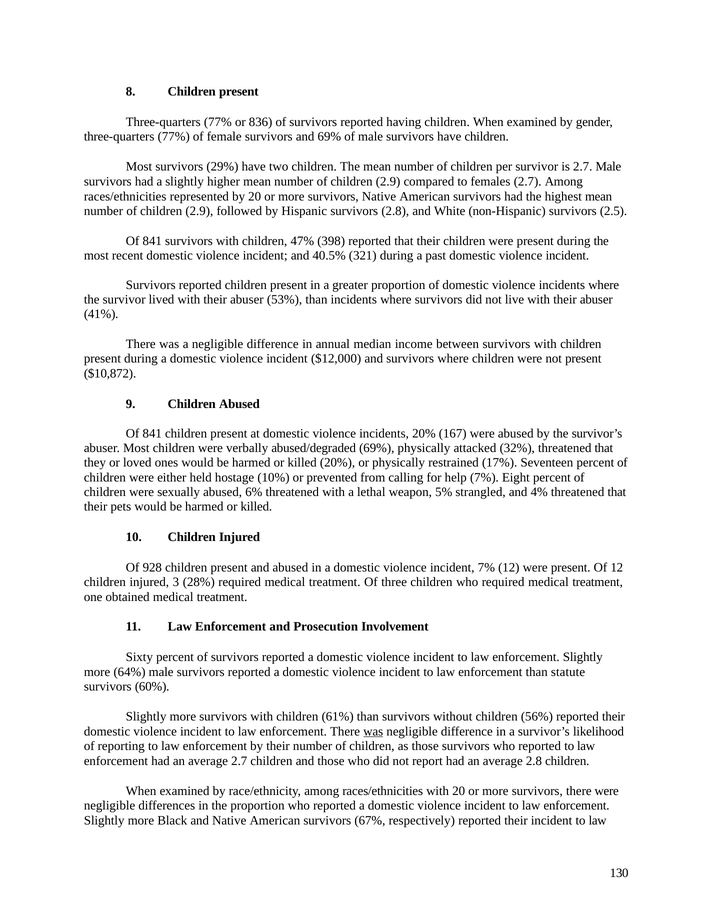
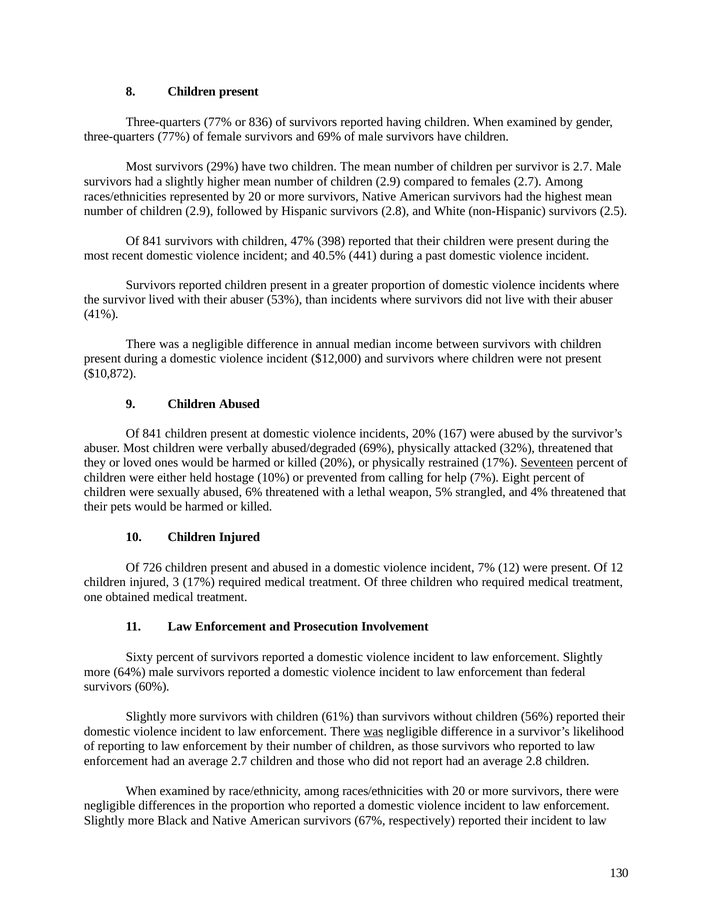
321: 321 -> 441 (363, 256)
Seventeen underline: none -> present (547, 463)
928: 928 -> 726 (152, 568)
3 28%: 28% -> 17% (199, 583)
statute: statute -> federal (568, 672)
